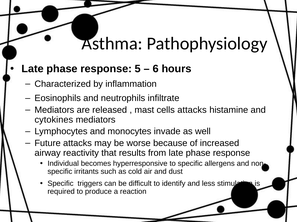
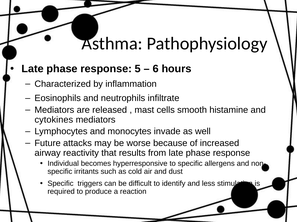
cells attacks: attacks -> smooth (192, 110)
